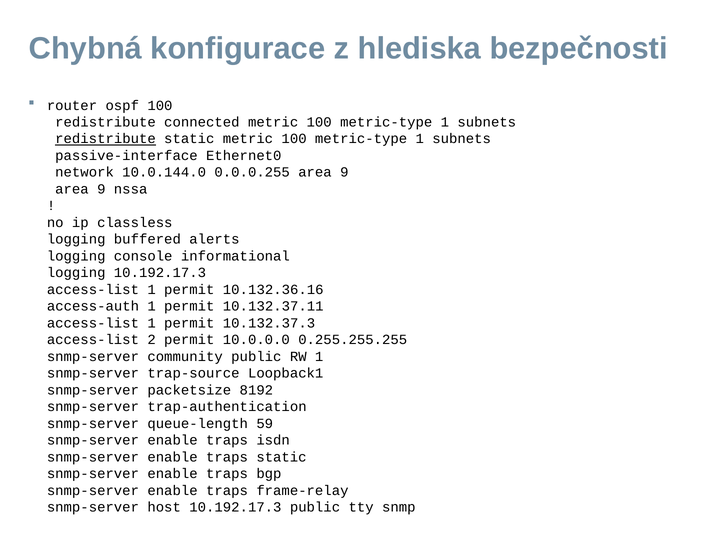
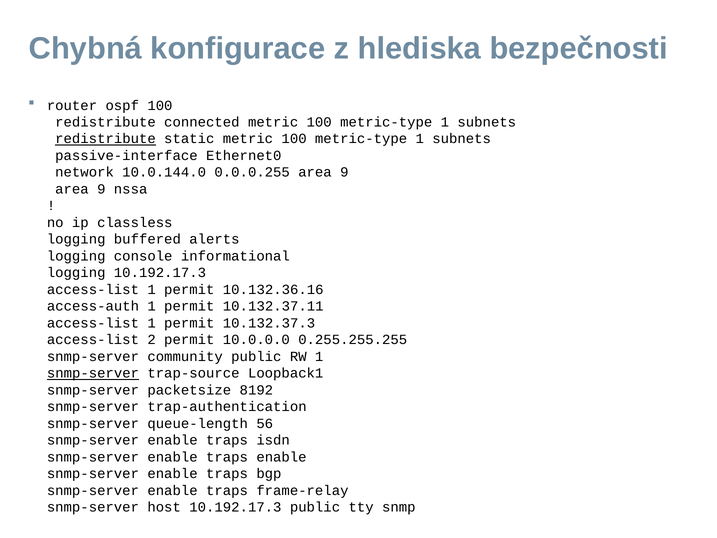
snmp-server underline: none -> present (93, 373)
59: 59 -> 56 (265, 423)
traps static: static -> enable (281, 457)
